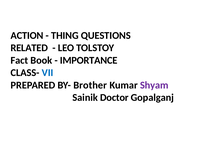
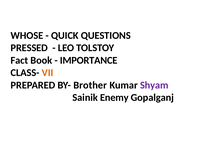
ACTION: ACTION -> WHOSE (27, 35)
THING: THING -> QUICK (65, 35)
RELATED: RELATED -> PRESSED (29, 48)
VII colour: blue -> orange (48, 72)
Doctor: Doctor -> Enemy (114, 97)
